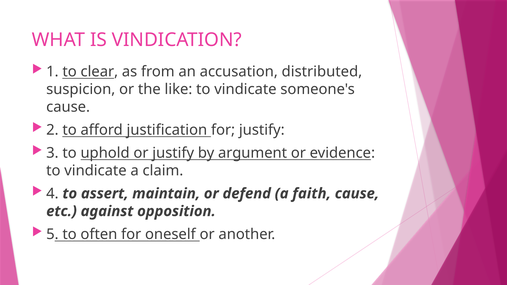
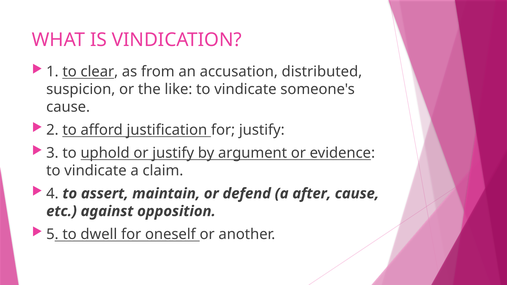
faith: faith -> after (312, 194)
often: often -> dwell (99, 234)
